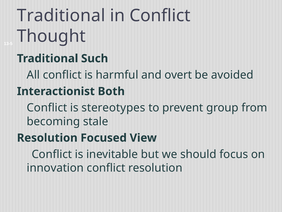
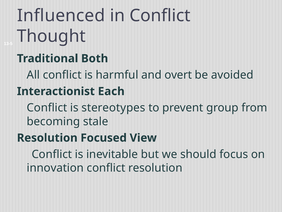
Traditional: Traditional -> Influenced (61, 16)
Such: Such -> Both (95, 58)
Both: Both -> Each (111, 91)
